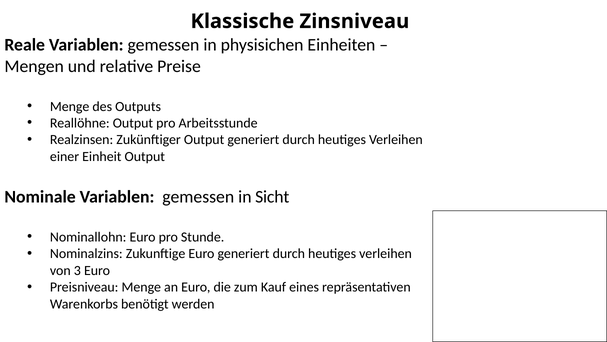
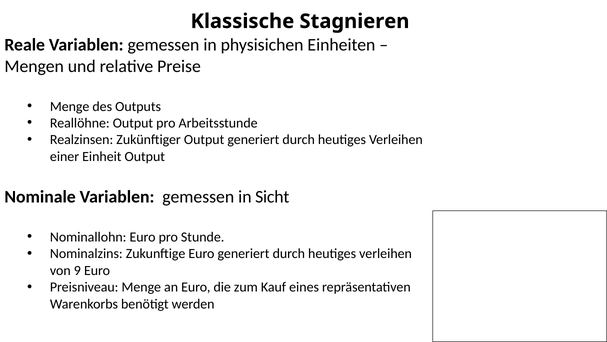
Zinsniveau: Zinsniveau -> Stagnieren (354, 21)
3: 3 -> 9 (77, 270)
